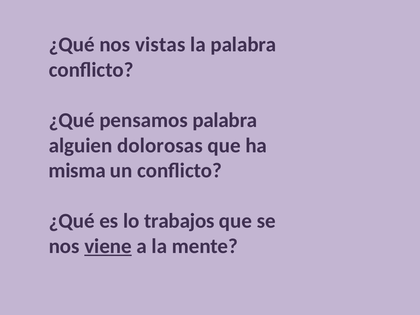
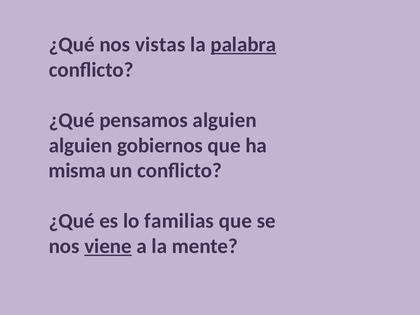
palabra underline: none -> present (243, 45)
pensamos palabra: palabra -> alguien (225, 120)
dolorosas: dolorosas -> gobiernos (160, 145)
trabajos: trabajos -> familias (179, 221)
